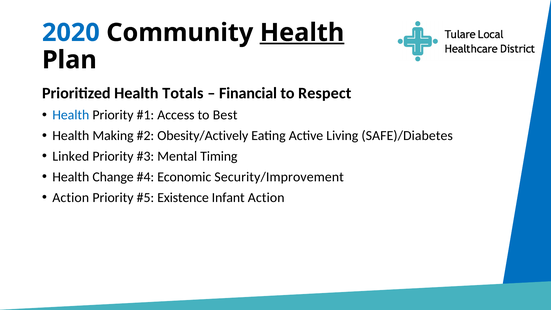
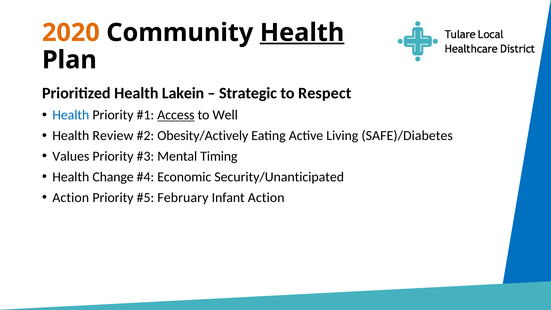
2020 colour: blue -> orange (71, 33)
Totals: Totals -> Lakein (183, 93)
Financial: Financial -> Strategic (248, 93)
Access underline: none -> present (176, 115)
Best: Best -> Well (225, 115)
Making: Making -> Review (113, 136)
Linked: Linked -> Values (71, 156)
Security/Improvement: Security/Improvement -> Security/Unanticipated (279, 177)
Existence: Existence -> February (183, 197)
